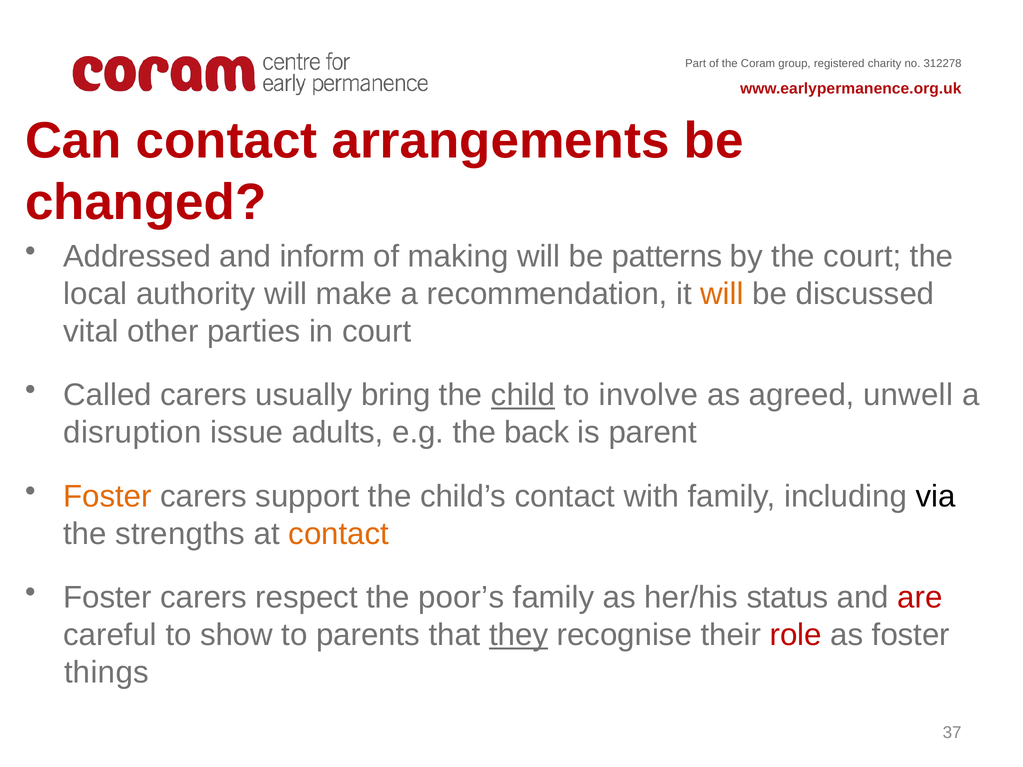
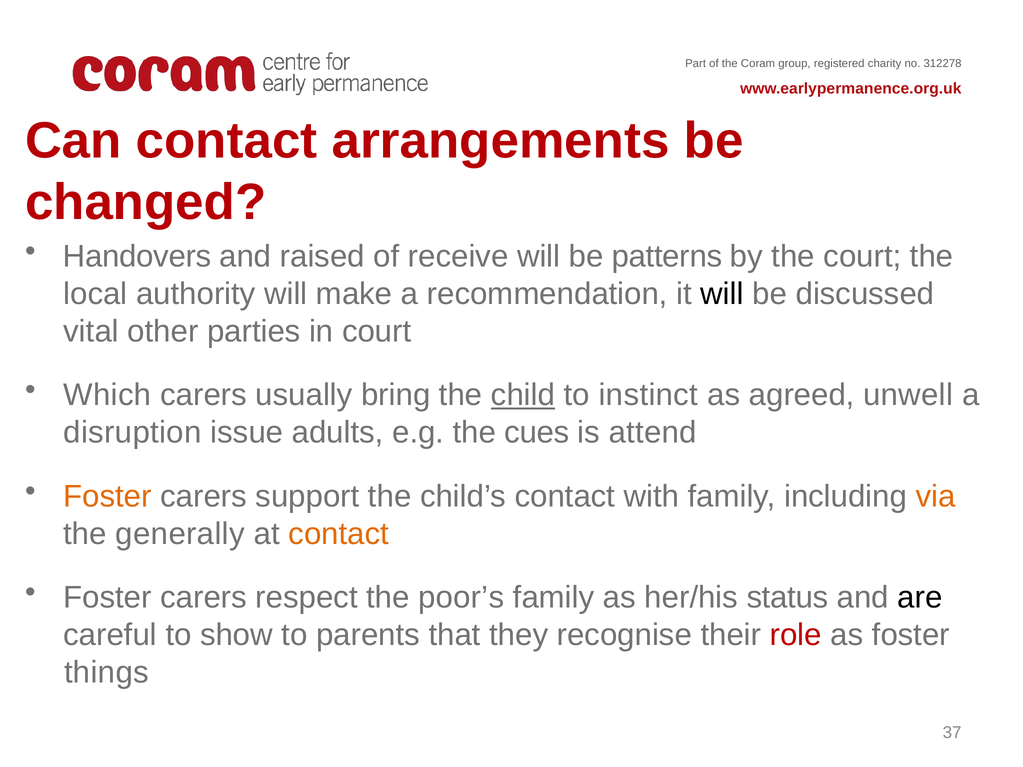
Addressed: Addressed -> Handovers (137, 257)
inform: inform -> raised (322, 257)
making: making -> receive (458, 257)
will colour: orange -> black (722, 294)
Called: Called -> Which (107, 395)
involve: involve -> instinct (648, 395)
back: back -> cues (537, 433)
parent: parent -> attend (653, 433)
via colour: black -> orange (936, 496)
strengths: strengths -> generally (180, 534)
are colour: red -> black (920, 598)
they underline: present -> none (519, 635)
